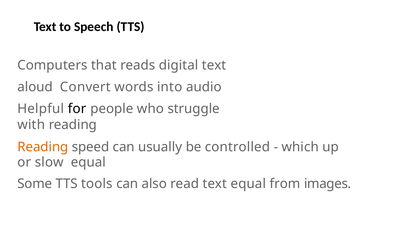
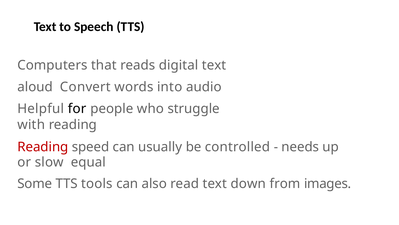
Reading colour: orange -> red (43, 147)
which: which -> needs (300, 147)
text equal: equal -> down (248, 183)
